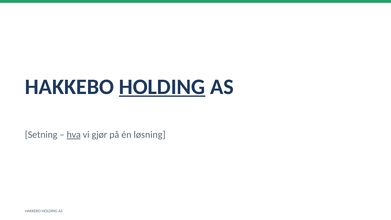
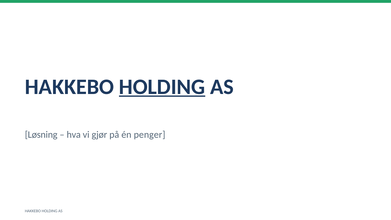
Setning: Setning -> Løsning (41, 135)
hva underline: present -> none (74, 135)
løsning: løsning -> penger (150, 135)
